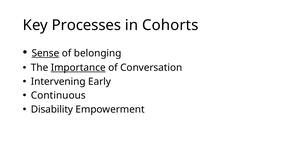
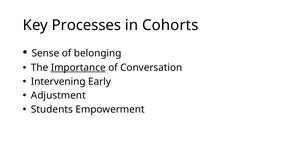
Sense underline: present -> none (45, 53)
Continuous: Continuous -> Adjustment (58, 96)
Disability: Disability -> Students (52, 109)
